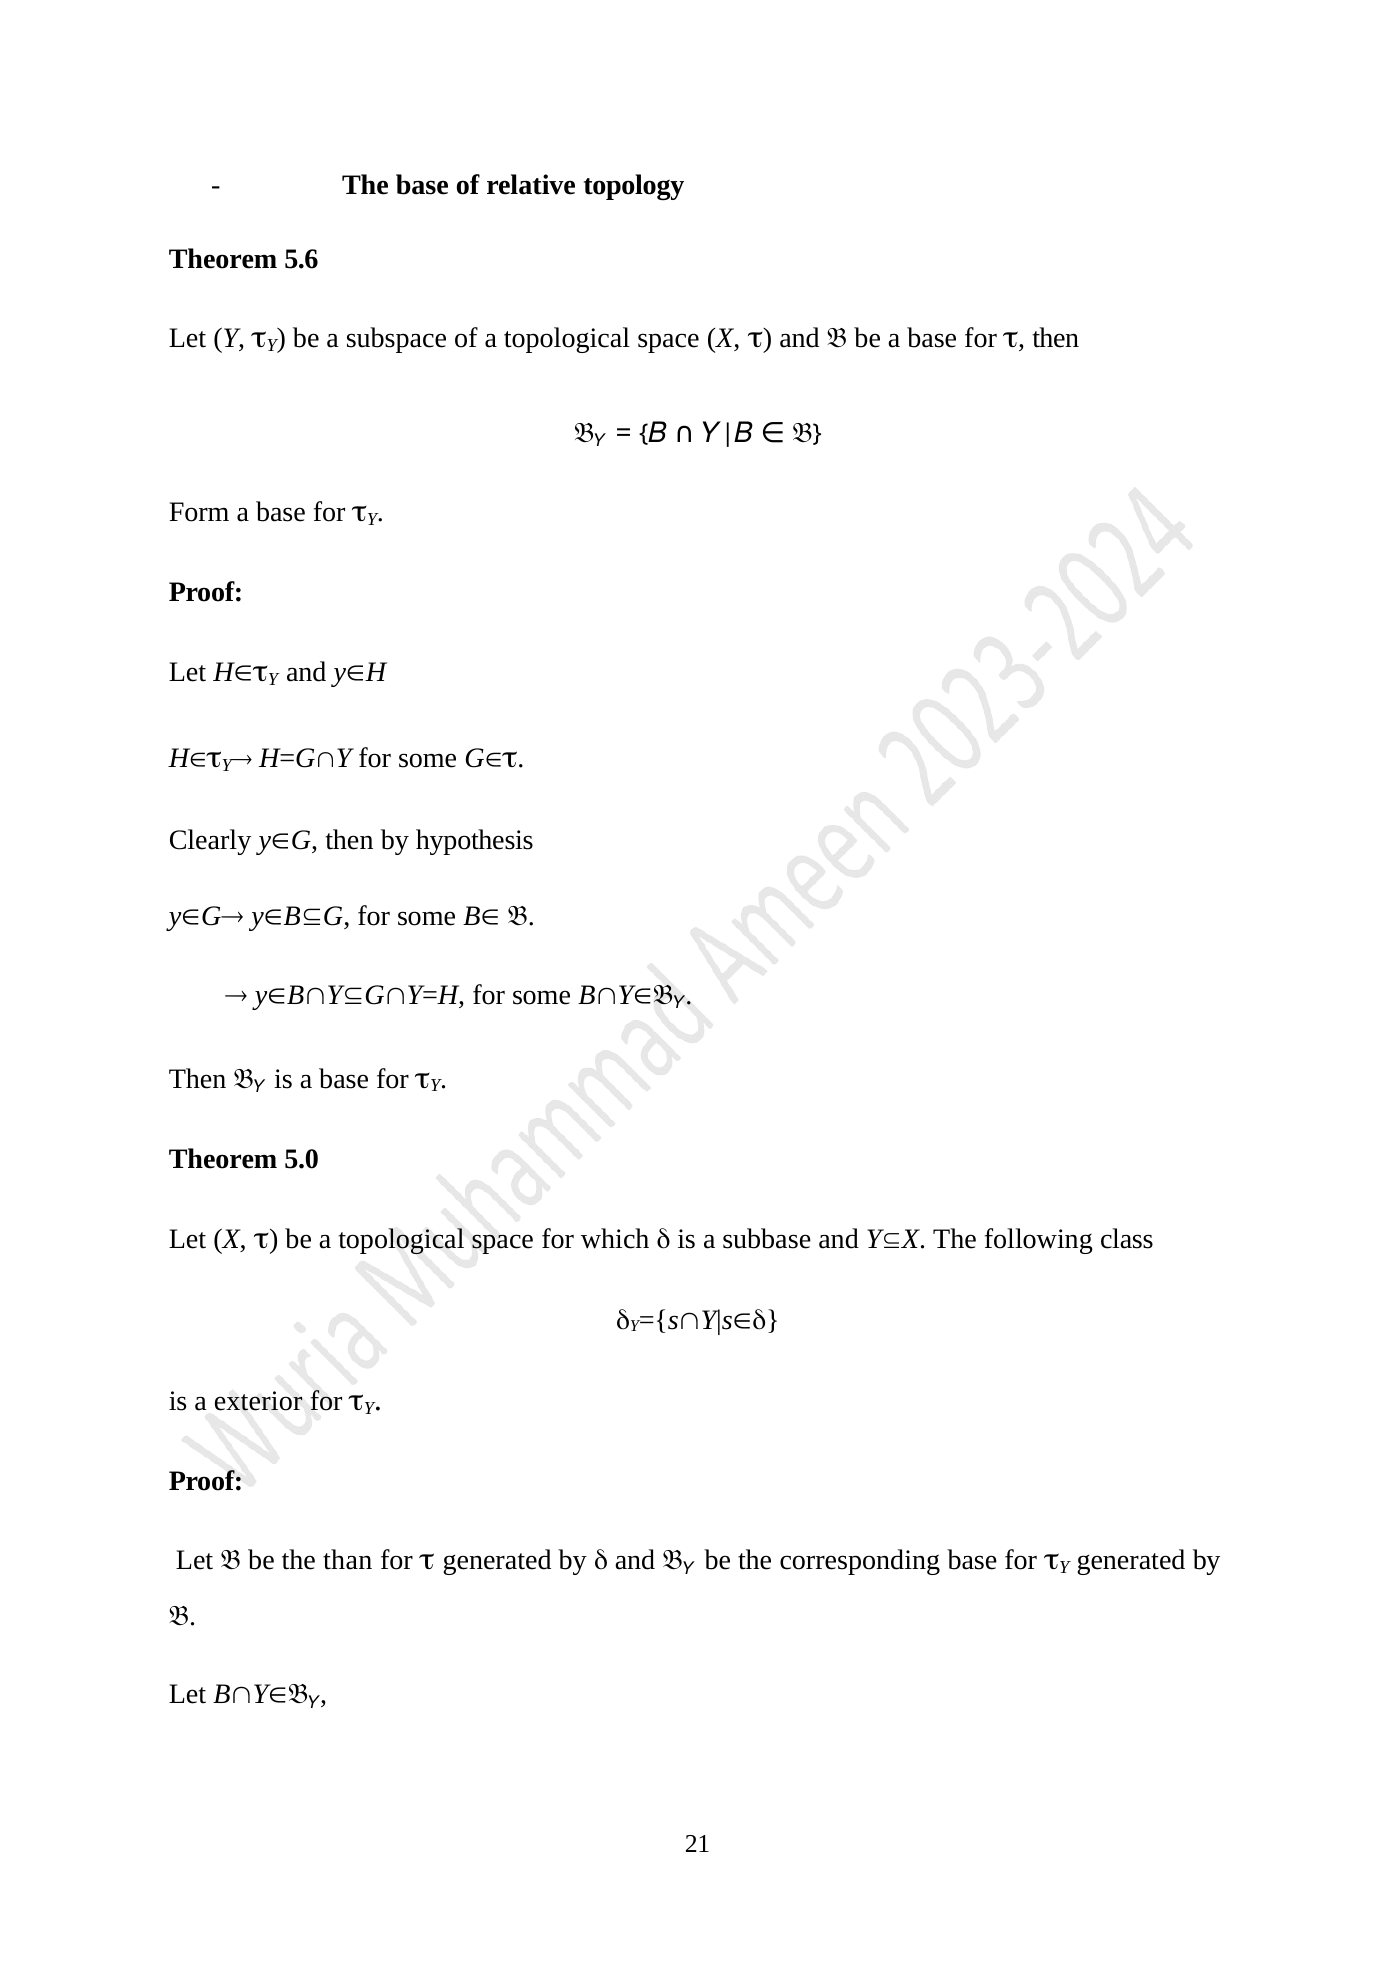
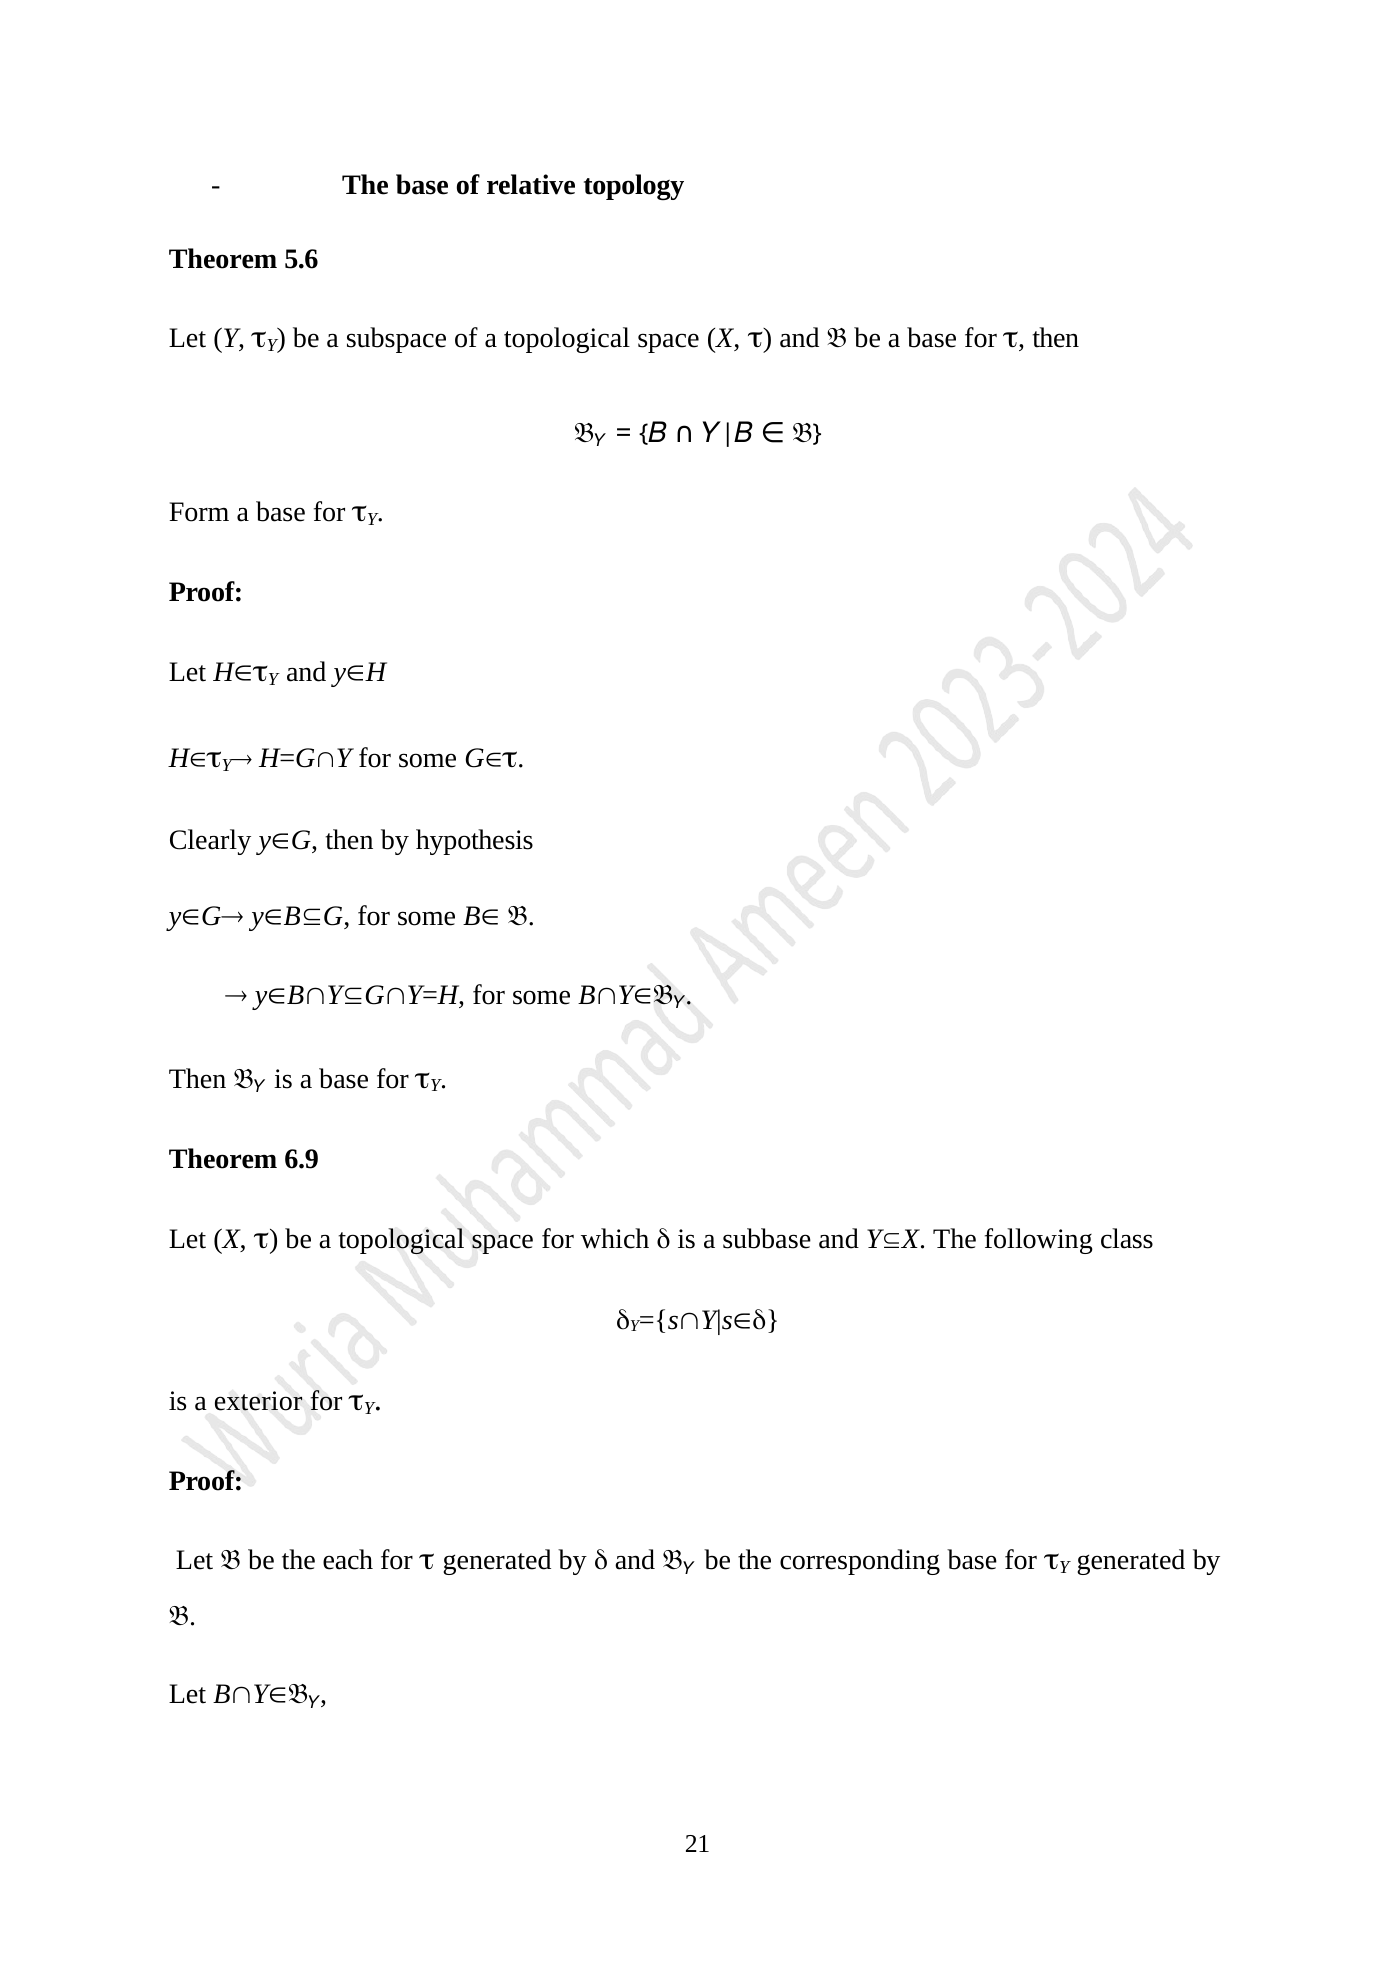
5.0: 5.0 -> 6.9 (302, 1159)
than: than -> each (348, 1561)
